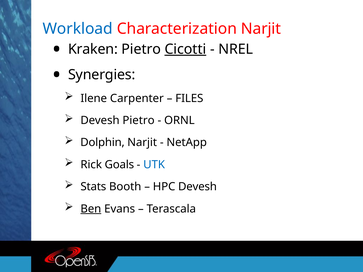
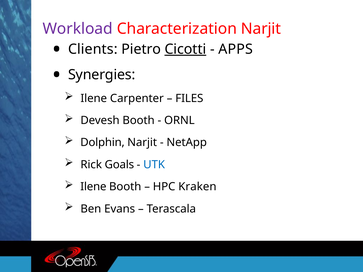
Workload colour: blue -> purple (78, 29)
Kraken: Kraken -> Clients (93, 49)
NREL: NREL -> APPS (236, 49)
Devesh Pietro: Pietro -> Booth (139, 120)
Stats: Stats -> Ilene (93, 187)
HPC Devesh: Devesh -> Kraken (197, 187)
Ben underline: present -> none (91, 209)
